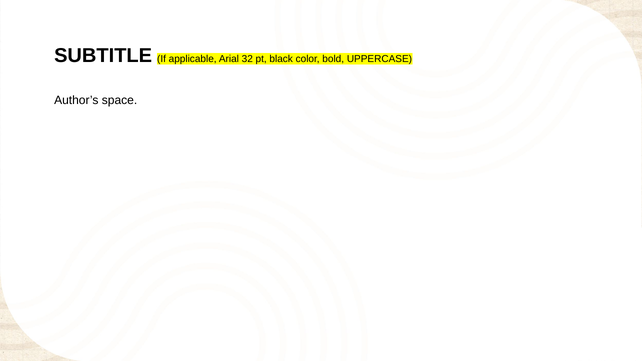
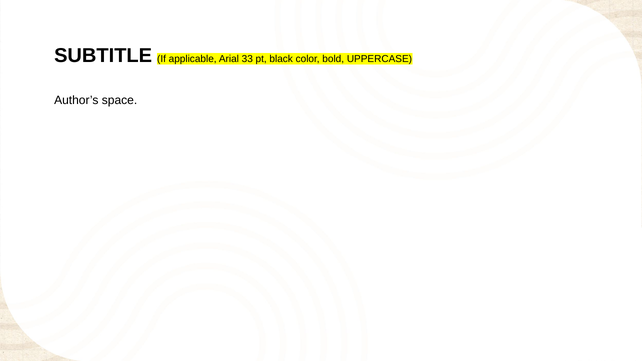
32: 32 -> 33 (247, 59)
